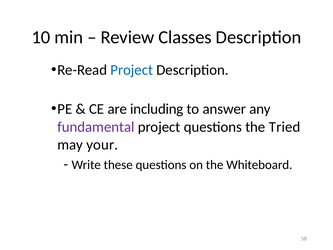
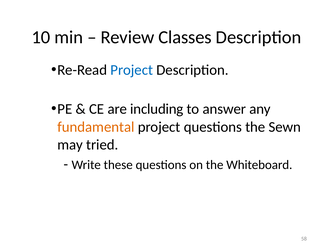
fundamental colour: purple -> orange (96, 127)
Tried: Tried -> Sewn (285, 127)
your: your -> tried (102, 145)
